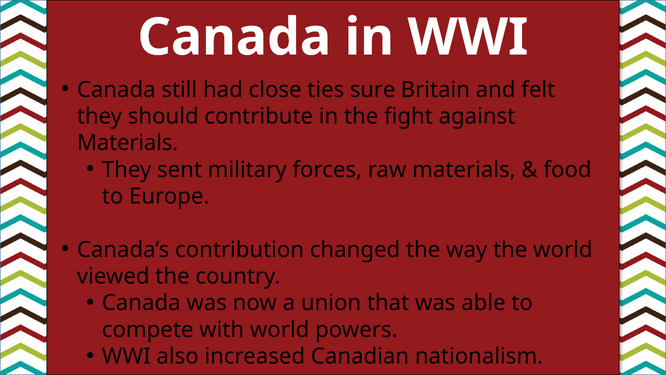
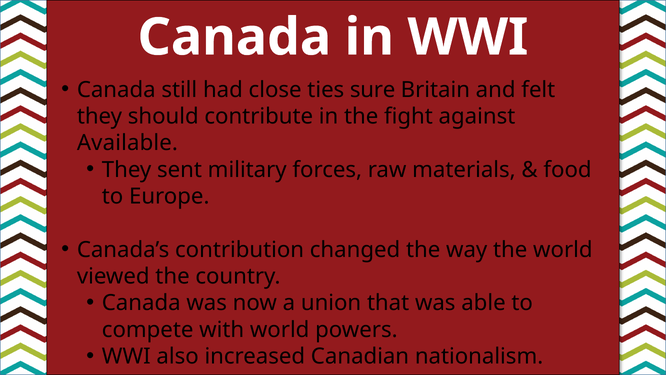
Materials: Materials -> Available (127, 143)
